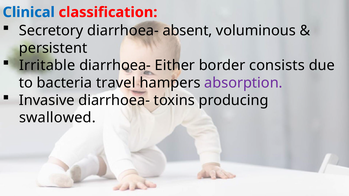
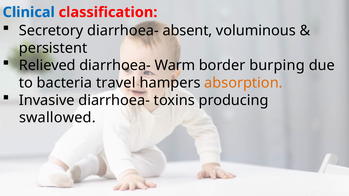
Irritable: Irritable -> Relieved (47, 66)
Either: Either -> Warm (175, 66)
consists: consists -> burping (277, 66)
absorption colour: purple -> orange (243, 83)
